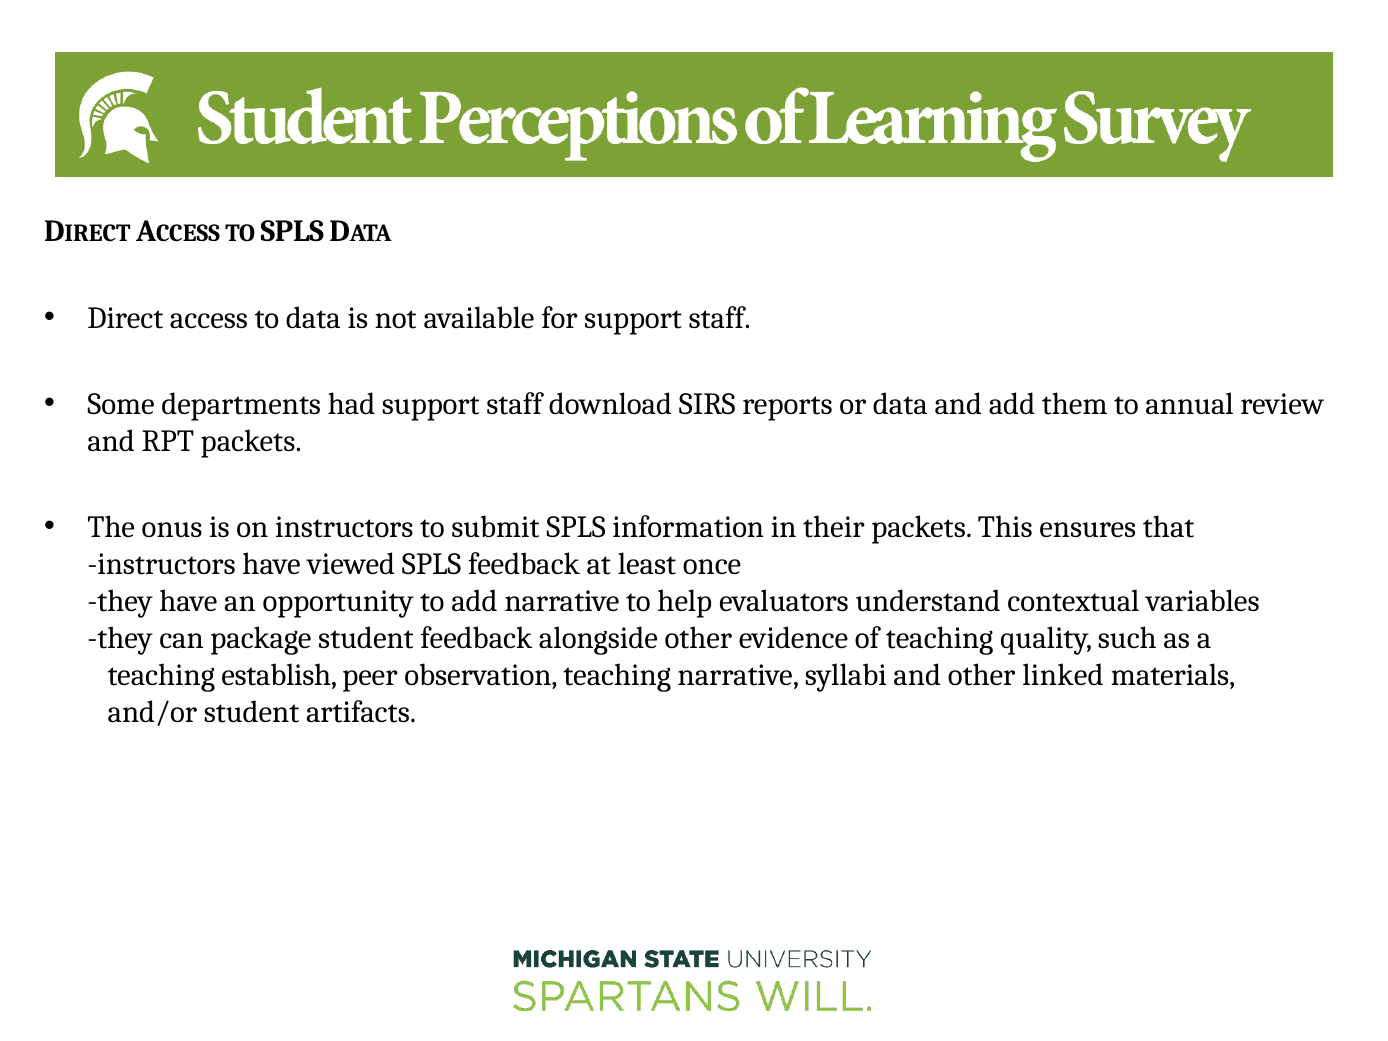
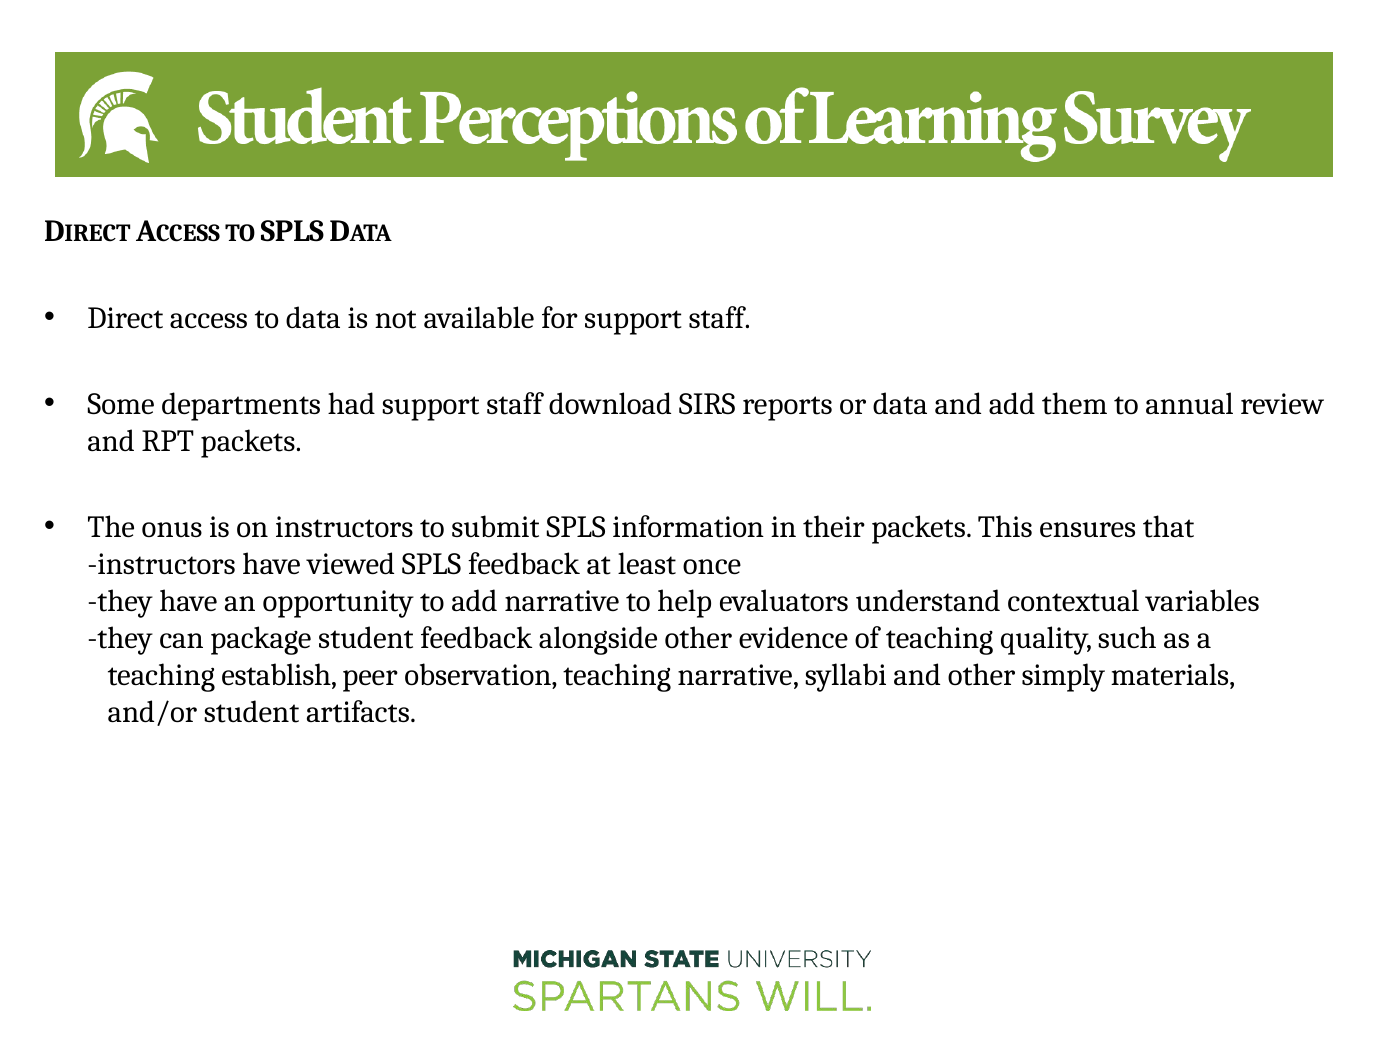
linked: linked -> simply (1063, 676)
